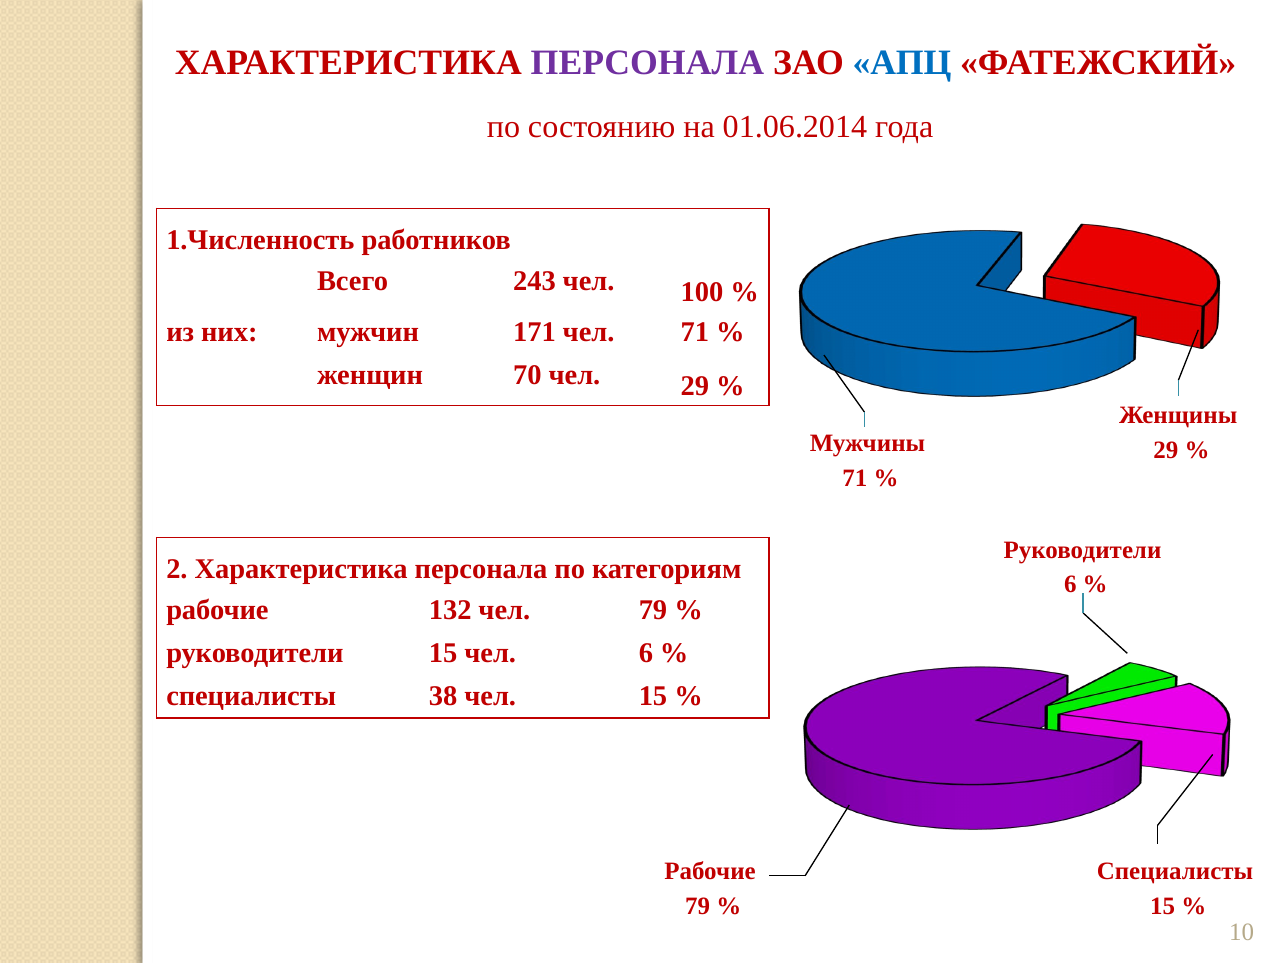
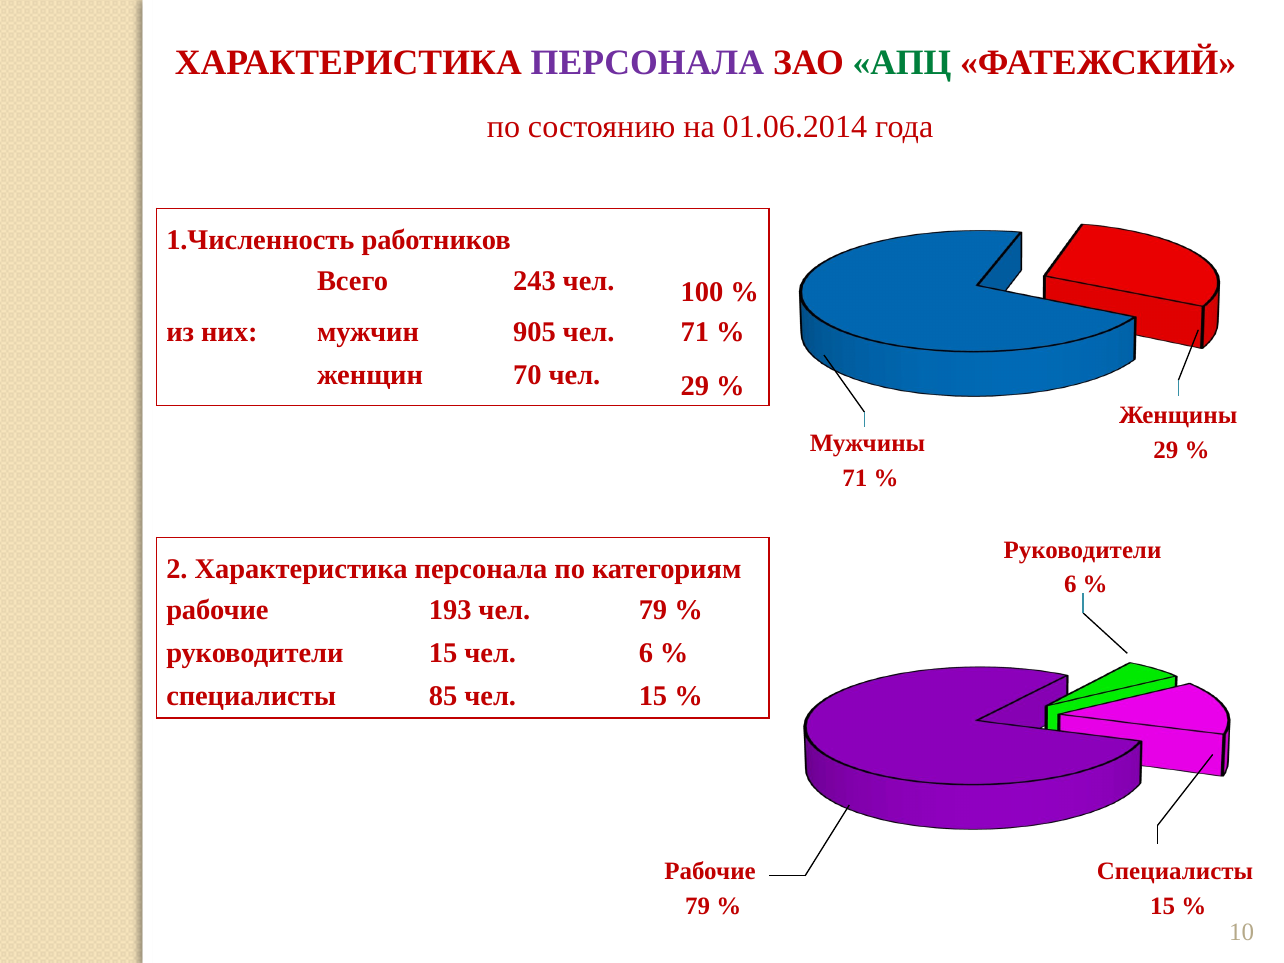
АПЦ colour: blue -> green (902, 63)
171: 171 -> 905 (535, 332)
132: 132 -> 193 (450, 610)
38: 38 -> 85 (443, 696)
